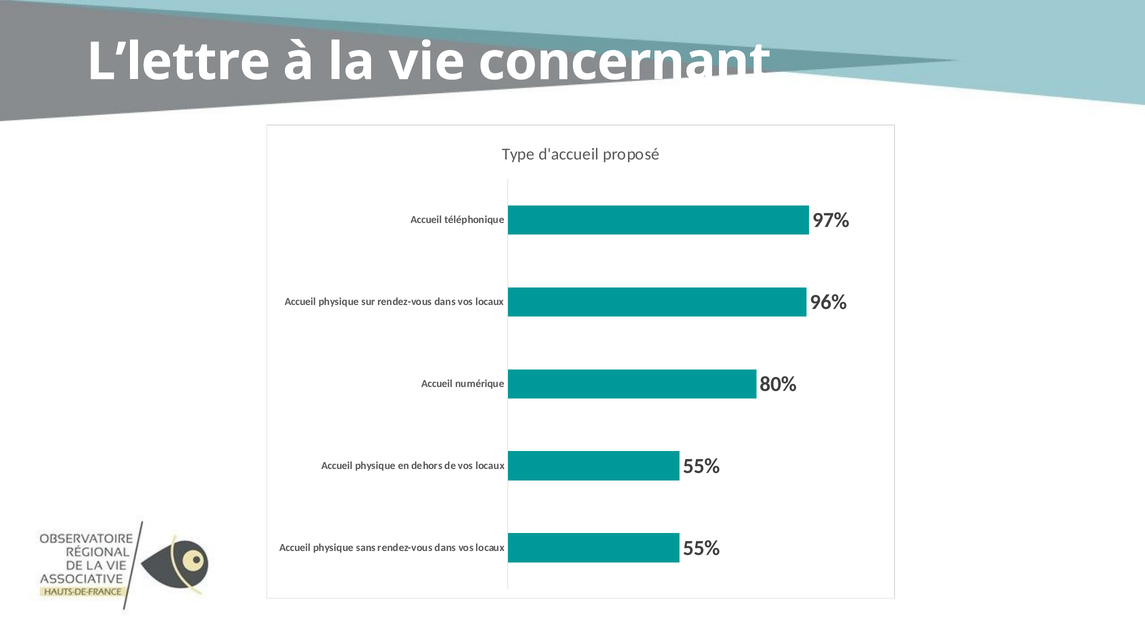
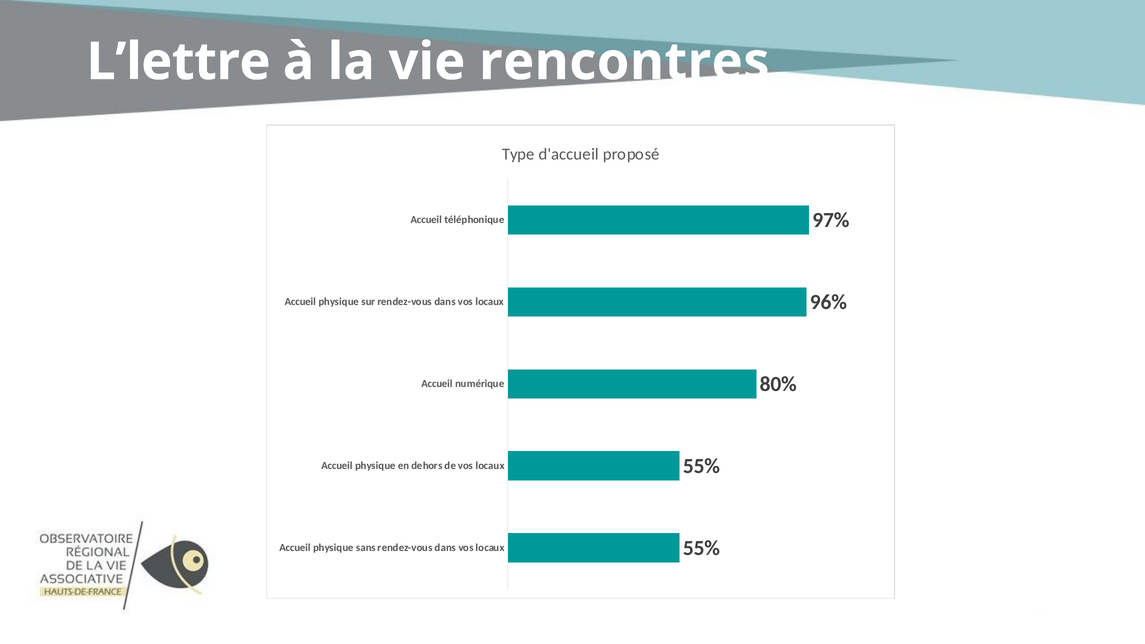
concernant: concernant -> rencontres (624, 62)
